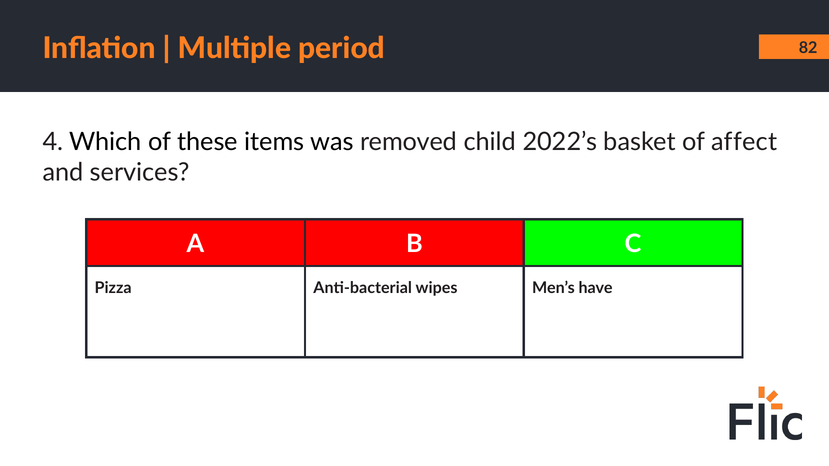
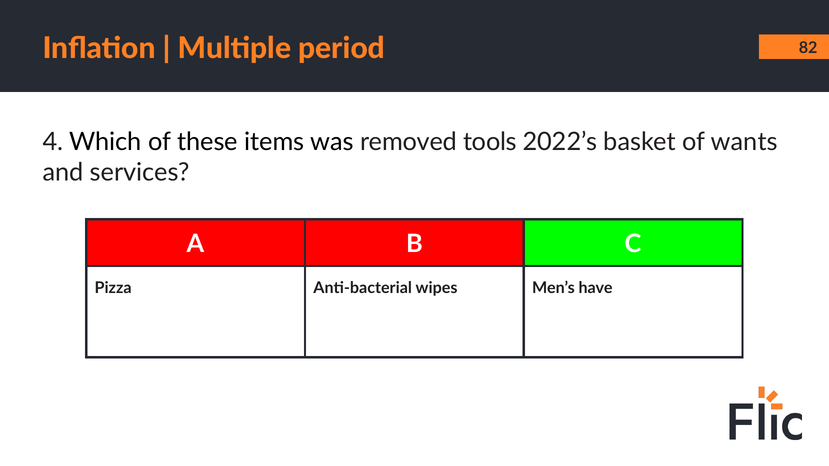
child: child -> tools (490, 142)
affect: affect -> wants (744, 142)
